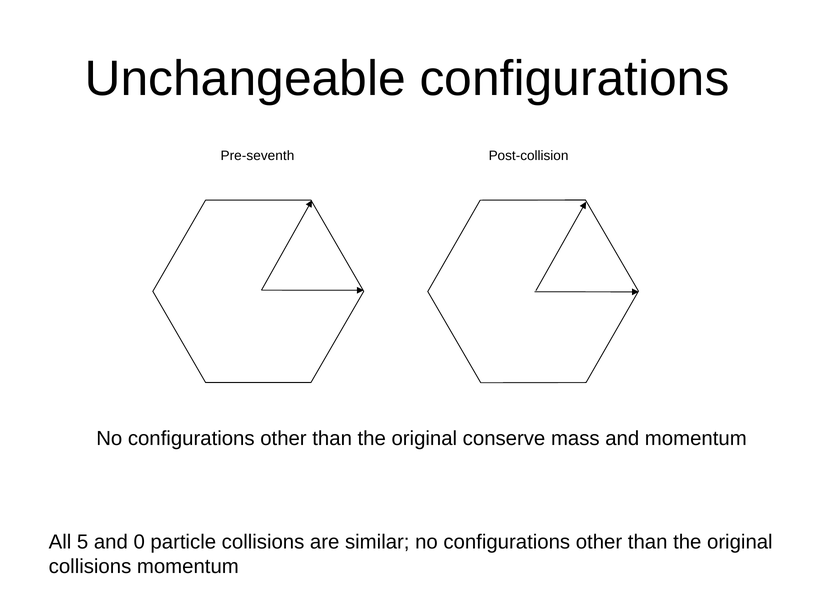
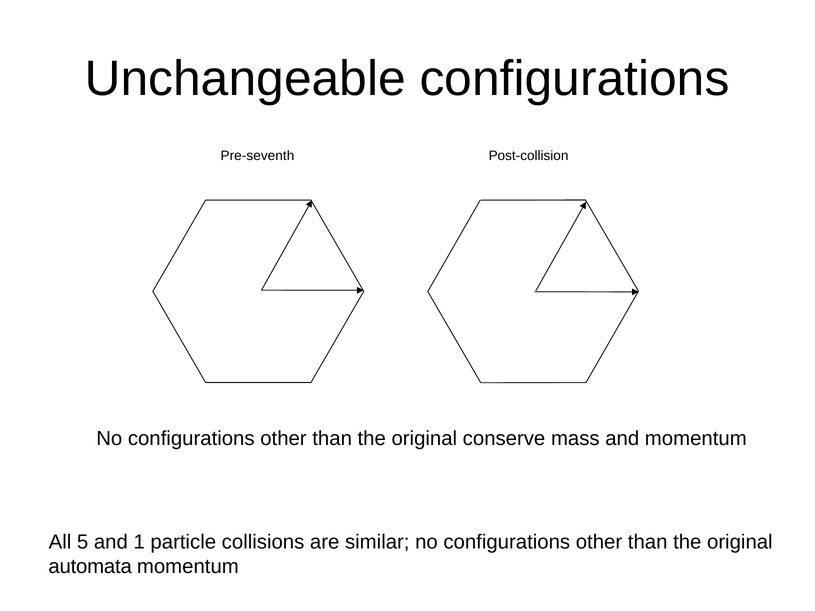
0: 0 -> 1 (139, 542)
collisions: collisions -> automata (90, 567)
